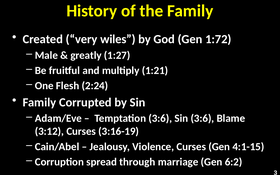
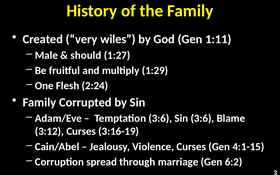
1:72: 1:72 -> 1:11 (218, 39)
greatly: greatly -> should (86, 55)
1:21: 1:21 -> 1:29 (155, 70)
